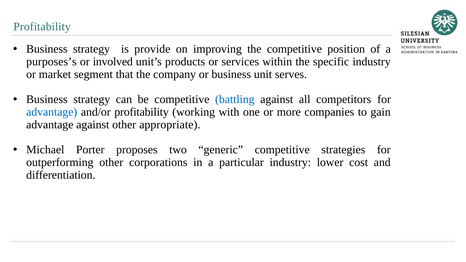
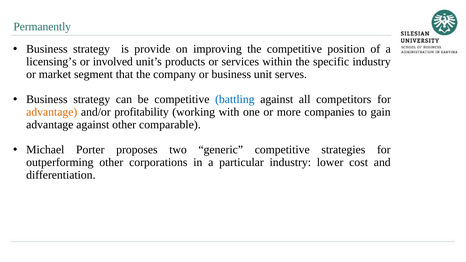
Profitability: Profitability -> Permanently (42, 27)
purposes’s: purposes’s -> licensing’s (51, 62)
advantage colour: blue -> orange (52, 112)
appropriate: appropriate -> comparable (170, 125)
